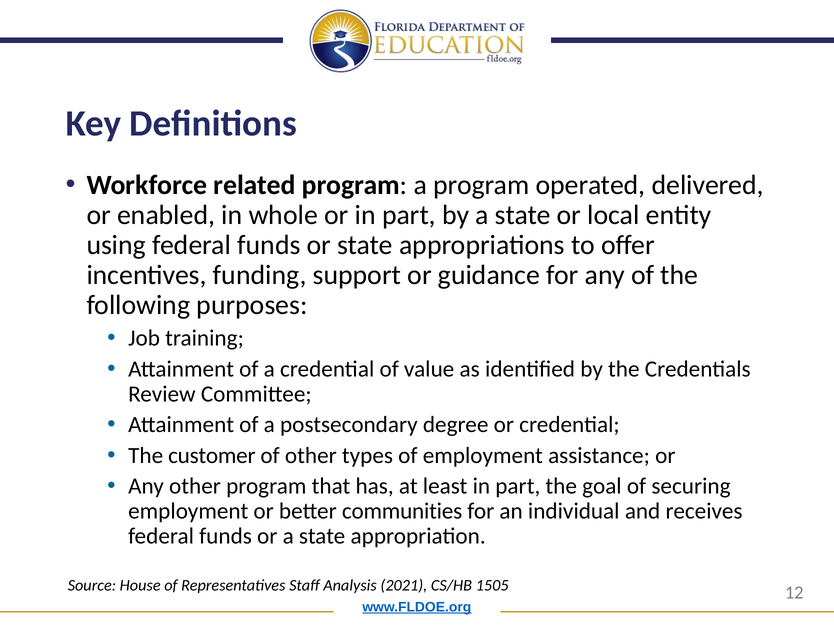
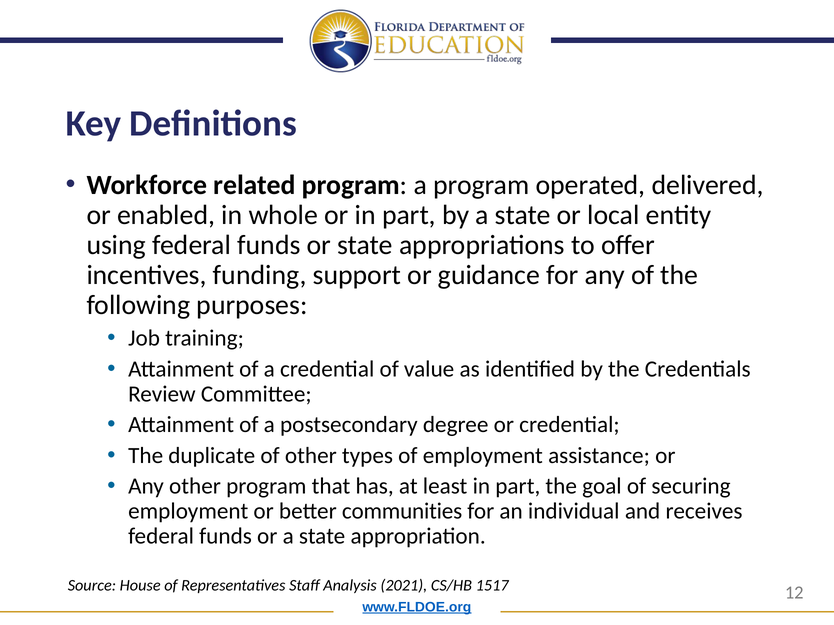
customer: customer -> duplicate (212, 456)
1505: 1505 -> 1517 (492, 586)
